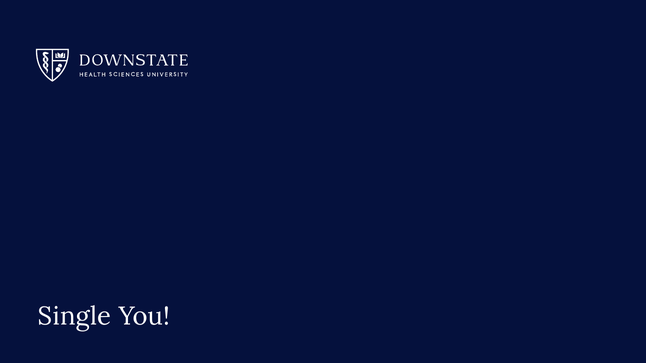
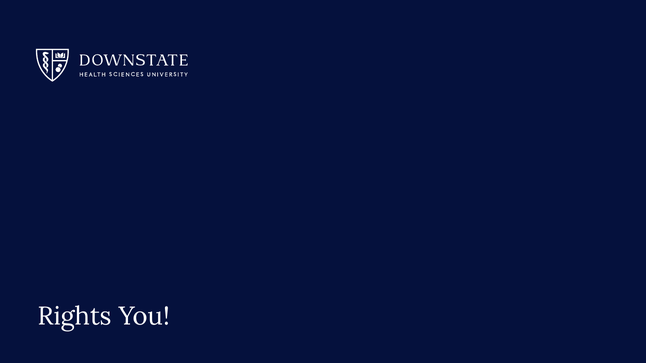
Single: Single -> Rights (75, 317)
